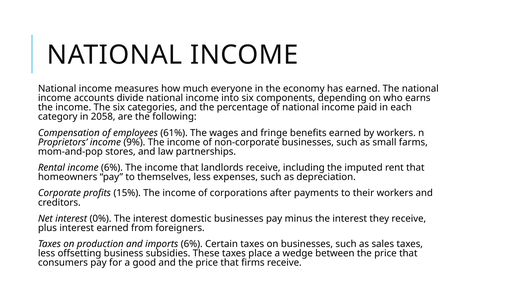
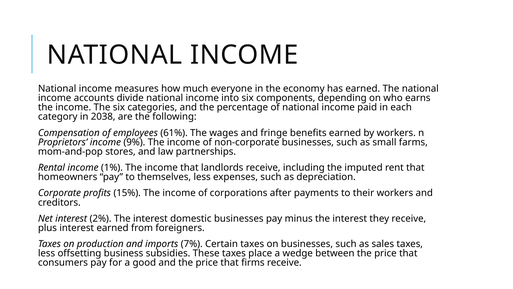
2058: 2058 -> 2038 (103, 117)
income 6%: 6% -> 1% (112, 167)
0%: 0% -> 2% (101, 218)
imports 6%: 6% -> 7% (192, 244)
